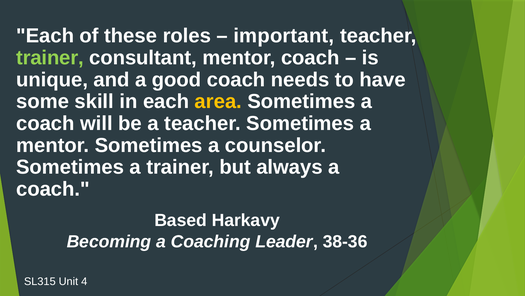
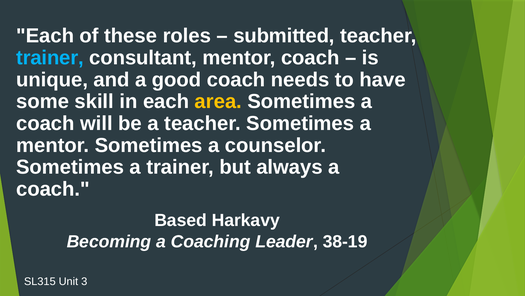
important: important -> submitted (284, 36)
trainer colour: light green -> light blue (50, 58)
38-36: 38-36 -> 38-19 (345, 241)
4: 4 -> 3 (84, 281)
